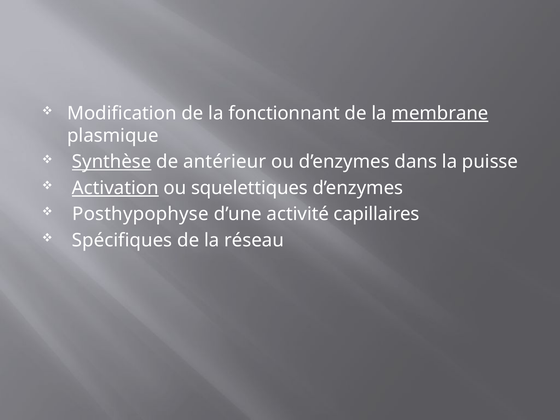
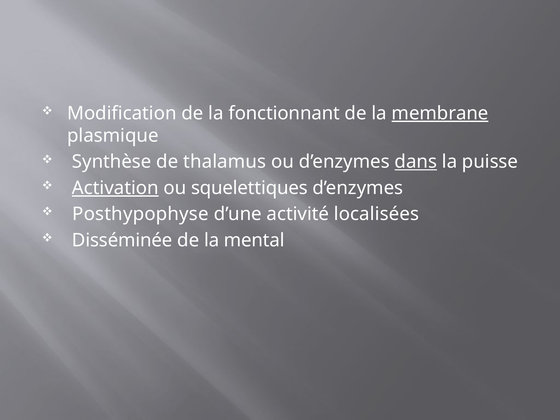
Synthèse underline: present -> none (112, 162)
antérieur: antérieur -> thalamus (225, 162)
dans underline: none -> present (416, 162)
capillaires: capillaires -> localisées (376, 214)
Spécifiques: Spécifiques -> Disséminée (122, 240)
réseau: réseau -> mental (254, 240)
